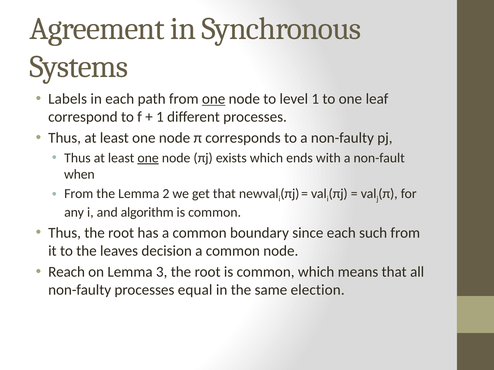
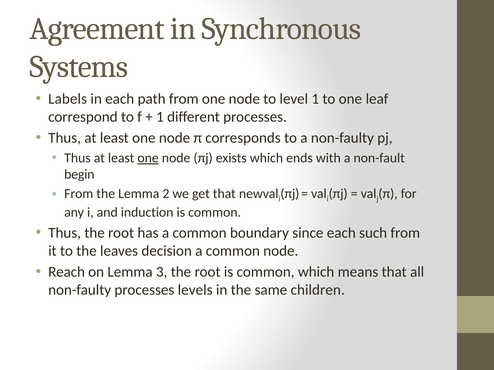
one underline: present -> none (214, 99)
when: when -> begin (79, 175)
algorithm: algorithm -> induction (147, 213)
equal: equal -> levels (195, 290)
election: election -> children (318, 290)
